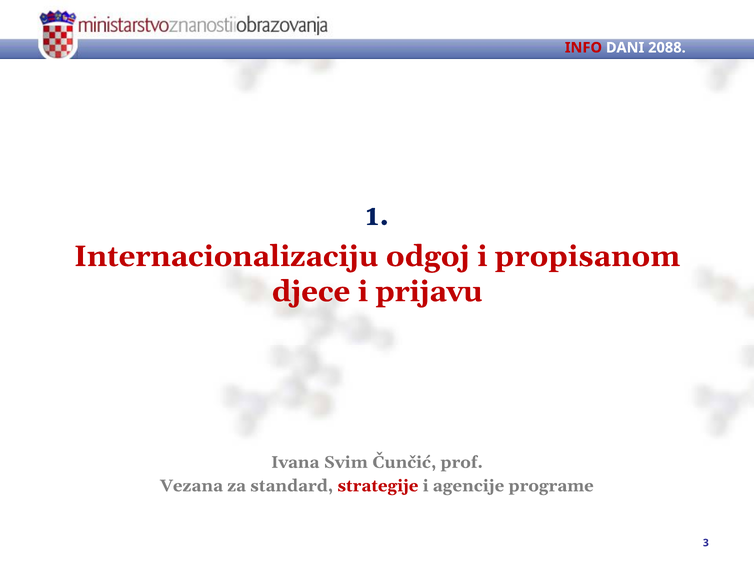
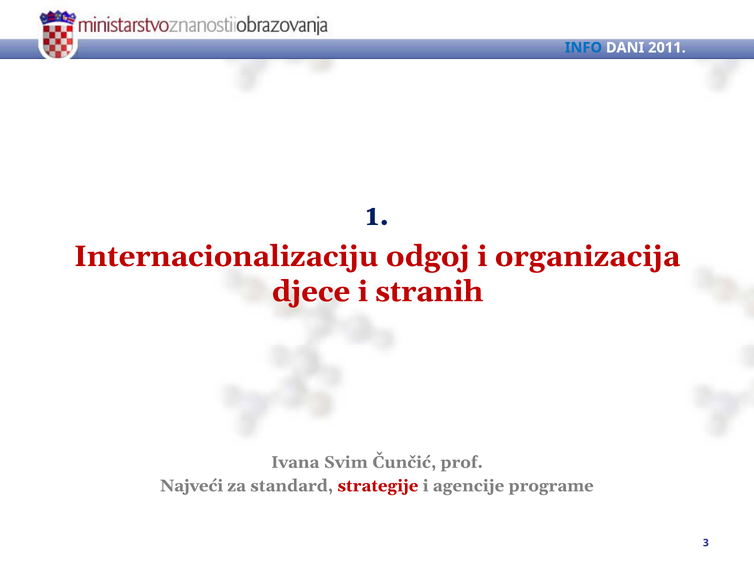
INFO colour: red -> blue (583, 48)
2088: 2088 -> 2011 (667, 48)
propisanom: propisanom -> organizacija (588, 257)
prijavu: prijavu -> stranih (429, 292)
Vezana: Vezana -> Najveći (192, 486)
